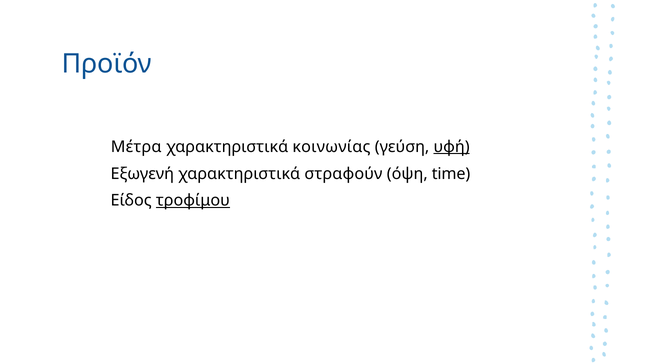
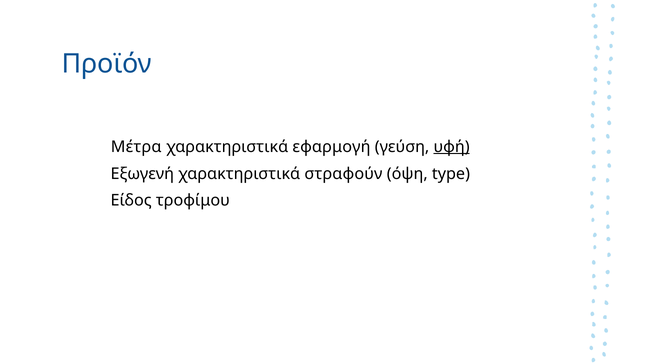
κοινωνίας: κοινωνίας -> εφαρμογή (331, 147)
time: time -> type (451, 174)
τροφίμου underline: present -> none (193, 201)
